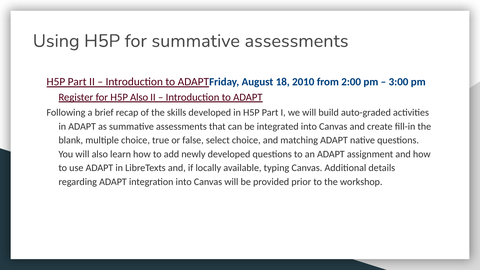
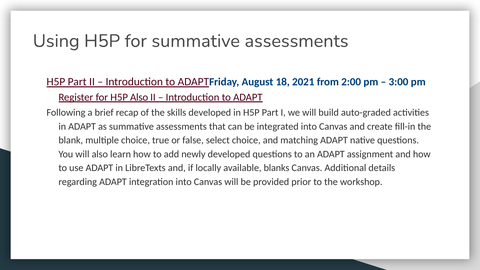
2010: 2010 -> 2021 (303, 82)
typing: typing -> blanks (277, 168)
